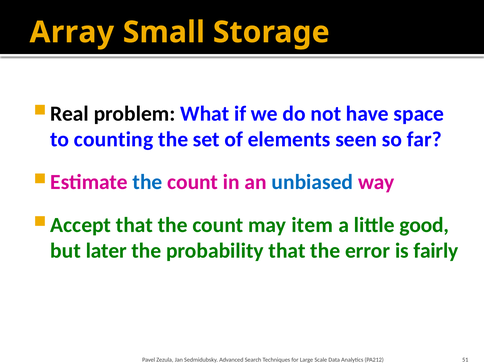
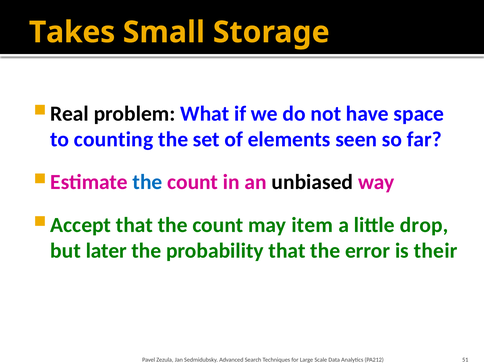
Array: Array -> Takes (72, 32)
unbiased colour: blue -> black (312, 182)
good: good -> drop (424, 225)
fairly: fairly -> their (436, 251)
